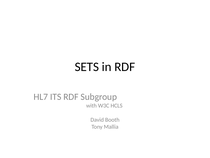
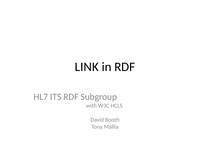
SETS: SETS -> LINK (87, 67)
